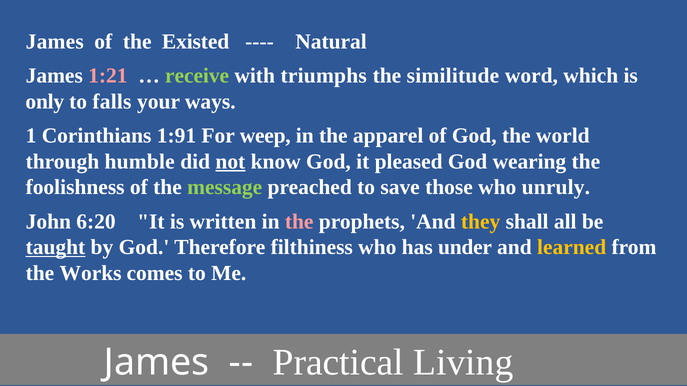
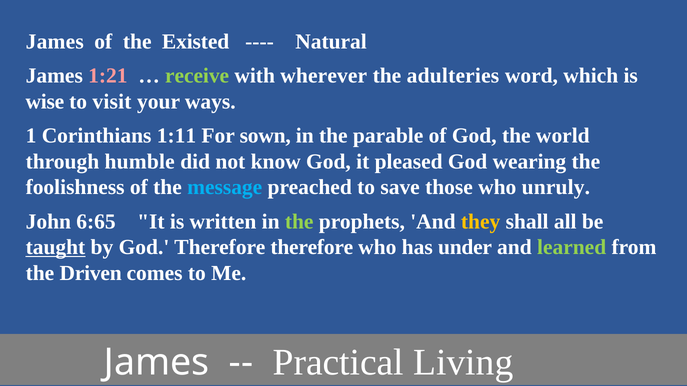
triumphs: triumphs -> wherever (324, 76)
similitude: similitude -> adulteries (453, 76)
only: only -> wise (45, 102)
falls: falls -> visit (112, 102)
1:91: 1:91 -> 1:11 (176, 136)
weep: weep -> sown (265, 136)
apparel: apparel -> parable (388, 136)
not underline: present -> none (230, 162)
message colour: light green -> light blue (225, 188)
6:20: 6:20 -> 6:65 (96, 222)
the colour: pink -> light green (299, 222)
Therefore filthiness: filthiness -> therefore (312, 248)
learned colour: yellow -> light green (572, 248)
Works: Works -> Driven (91, 273)
